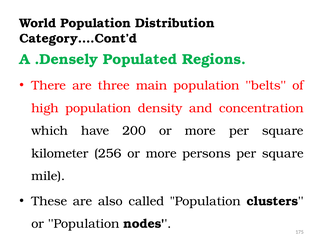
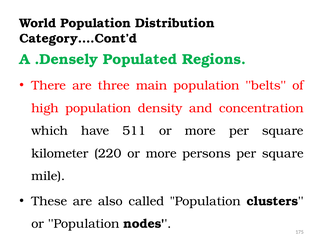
200: 200 -> 511 (134, 130)
256: 256 -> 220 (108, 153)
